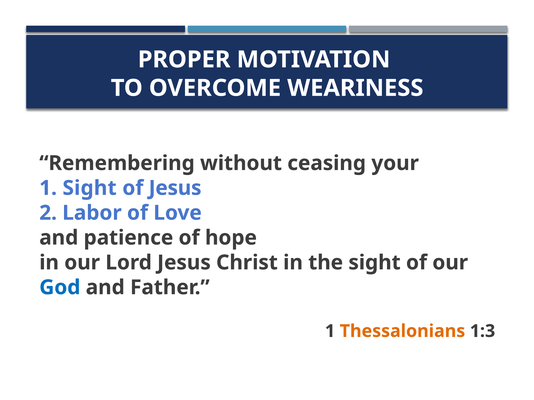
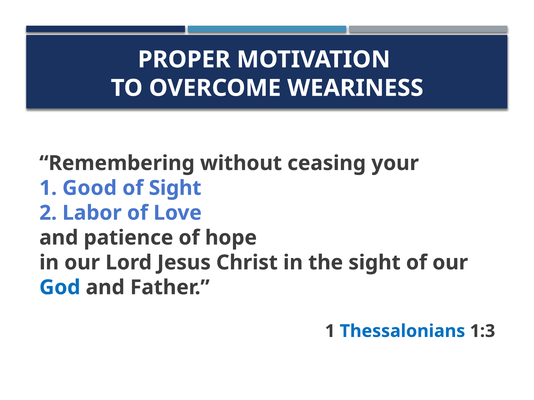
1 Sight: Sight -> Good (90, 188)
of Jesus: Jesus -> Sight (175, 188)
Thessalonians colour: orange -> blue (402, 331)
